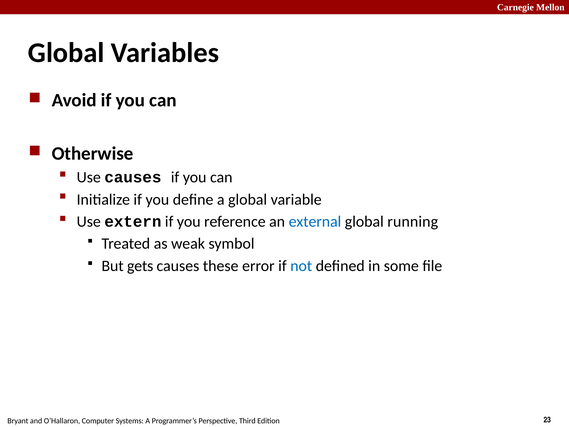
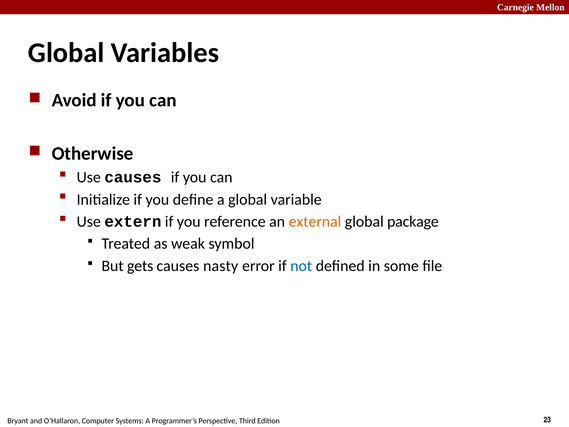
external colour: blue -> orange (315, 221)
running: running -> package (413, 221)
these: these -> nasty (221, 266)
